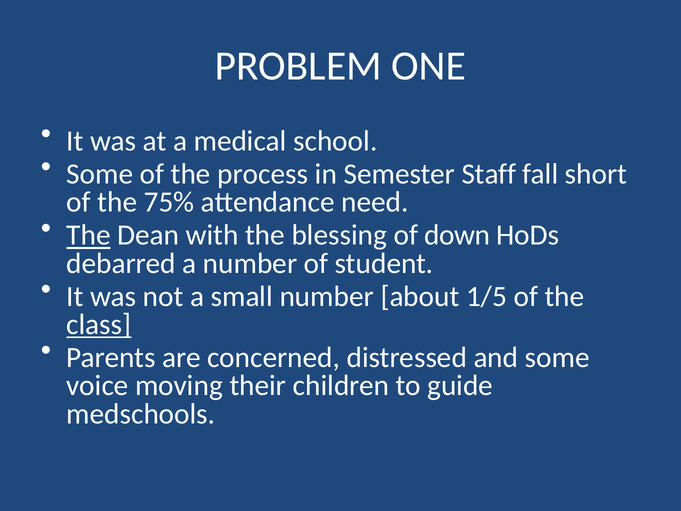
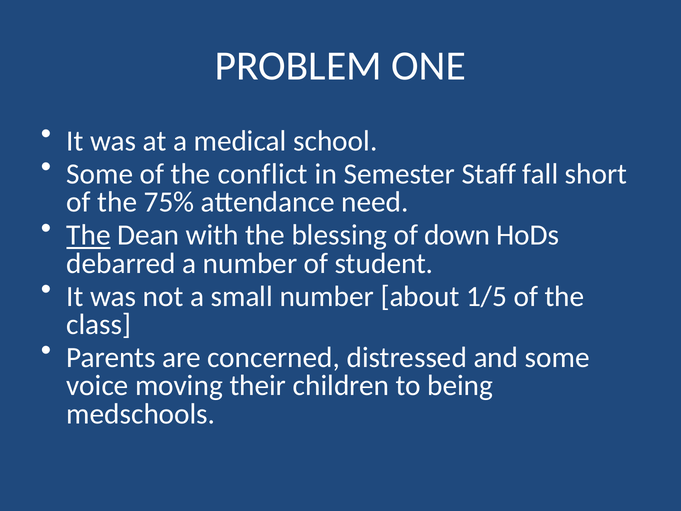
process: process -> conflict (263, 174)
class underline: present -> none (99, 324)
guide: guide -> being (460, 386)
